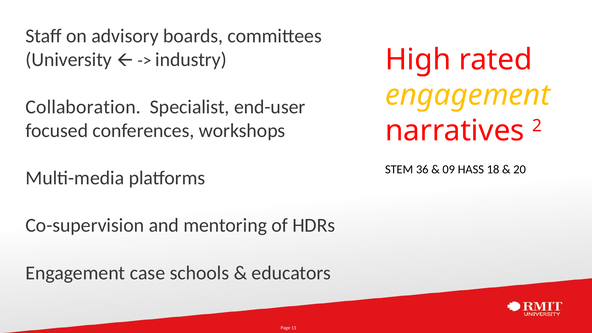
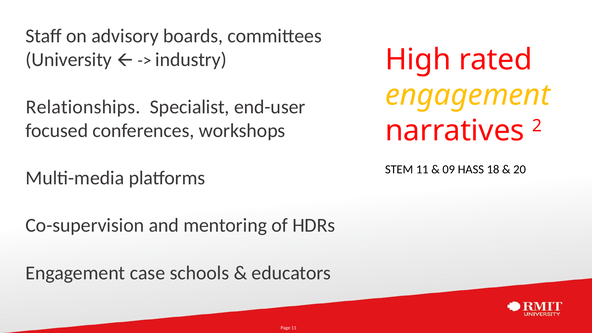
Collaboration: Collaboration -> Relationships (83, 107)
STEM 36: 36 -> 11 (422, 169)
